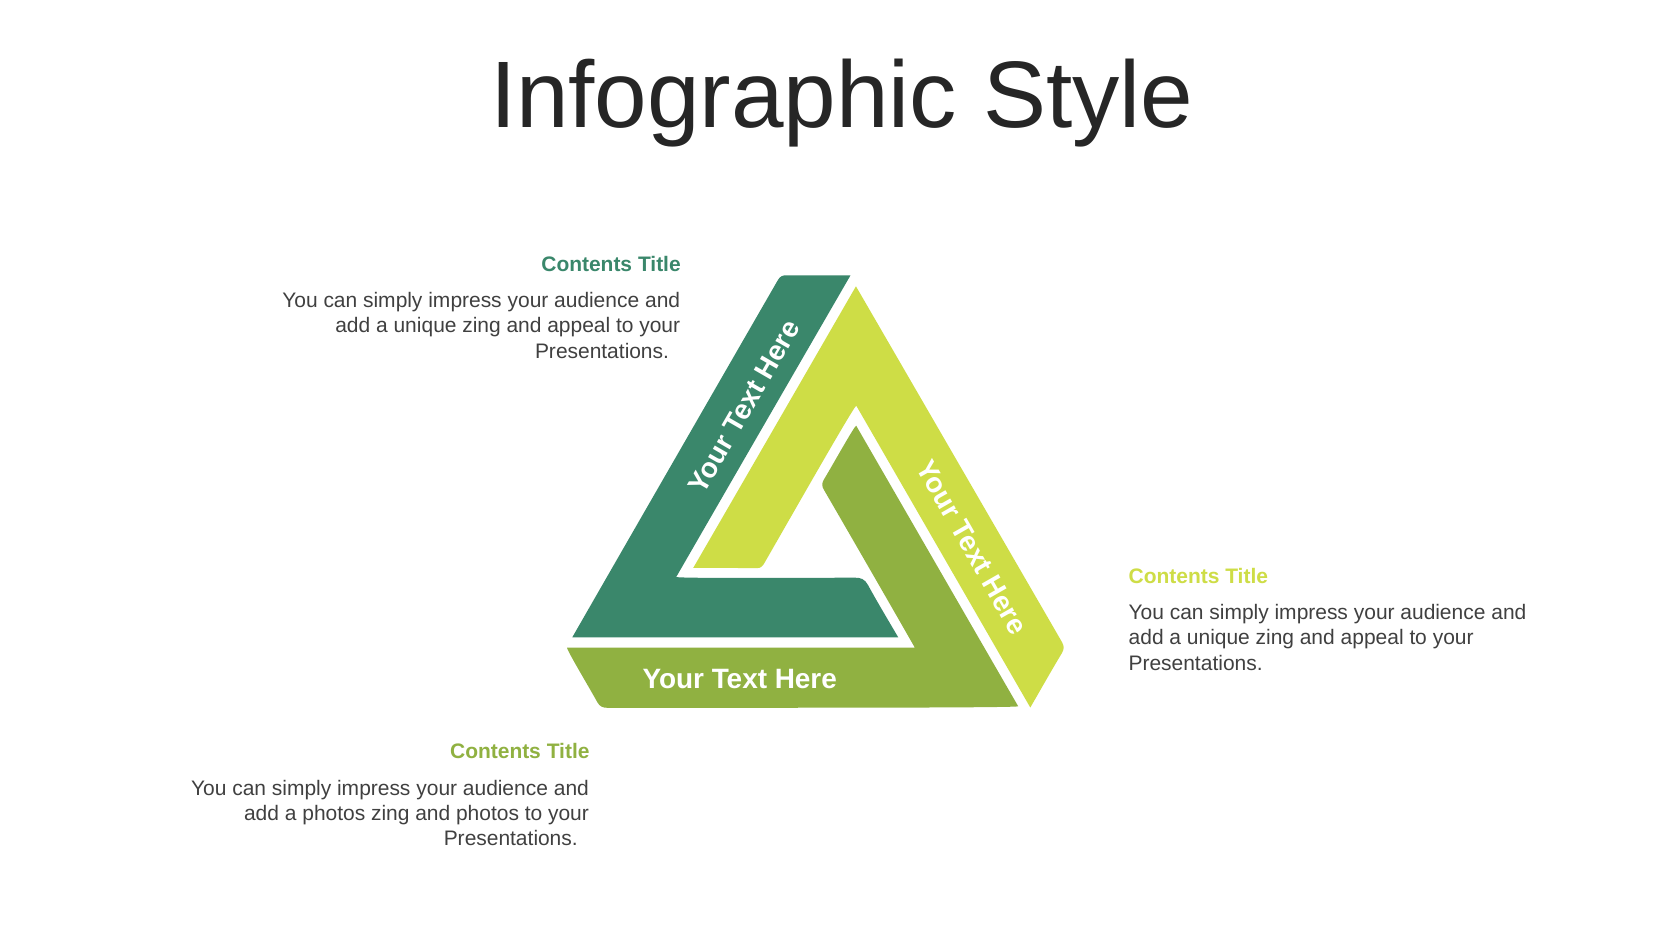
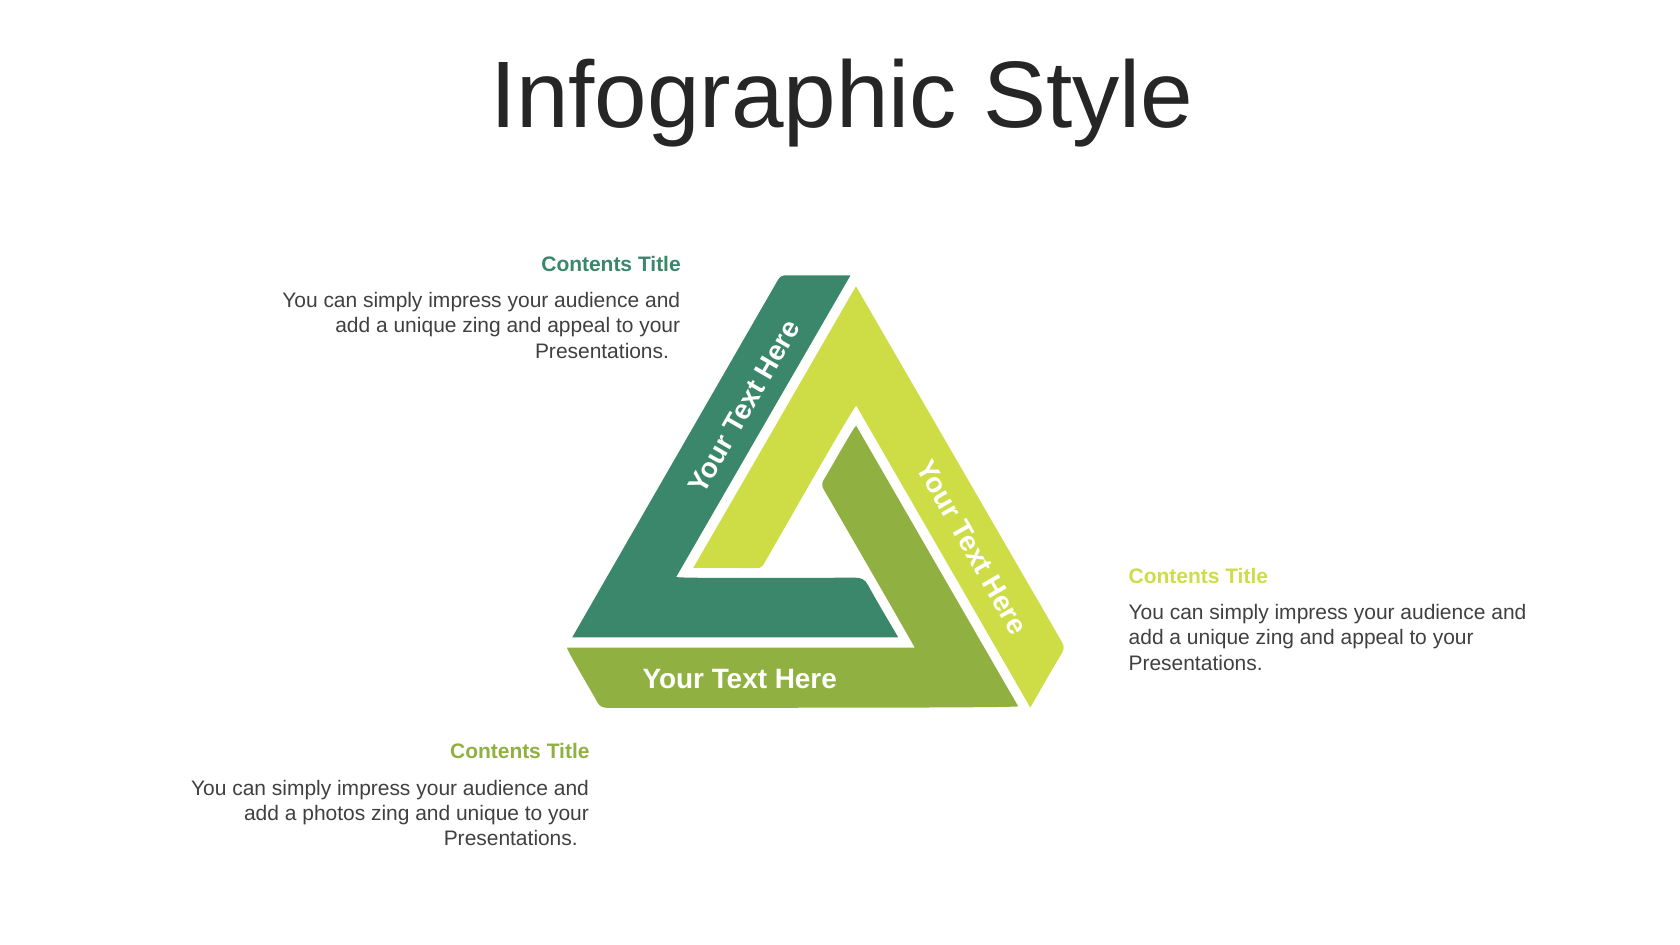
and photos: photos -> unique (488, 814)
